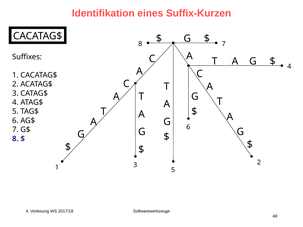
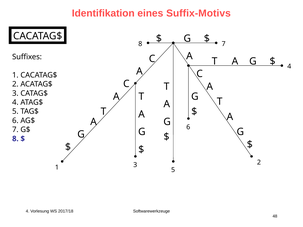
Suffix-Kurzen: Suffix-Kurzen -> Suffix-Motivs (198, 13)
